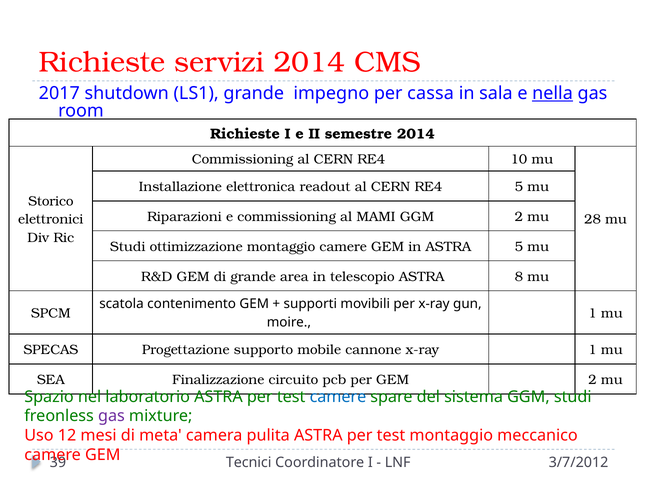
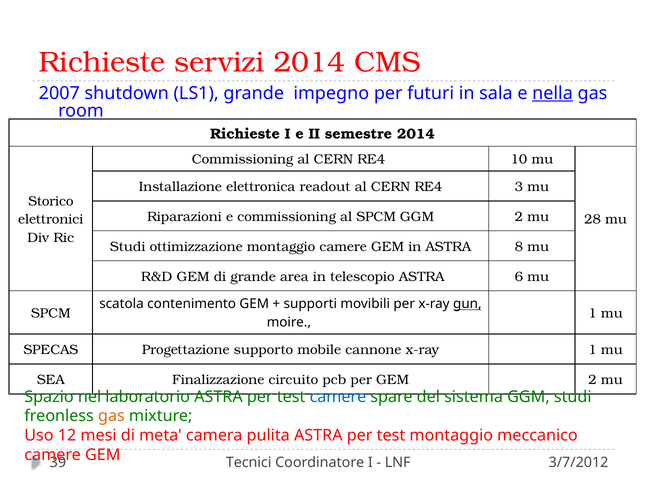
2017: 2017 -> 2007 (59, 93)
cassa: cassa -> futuri (431, 93)
RE4 5: 5 -> 3 (519, 187)
al MAMI: MAMI -> SPCM (376, 217)
ASTRA 5: 5 -> 8 (519, 247)
8: 8 -> 6 (519, 277)
gun underline: none -> present (467, 304)
gas colour: purple -> orange (111, 416)
